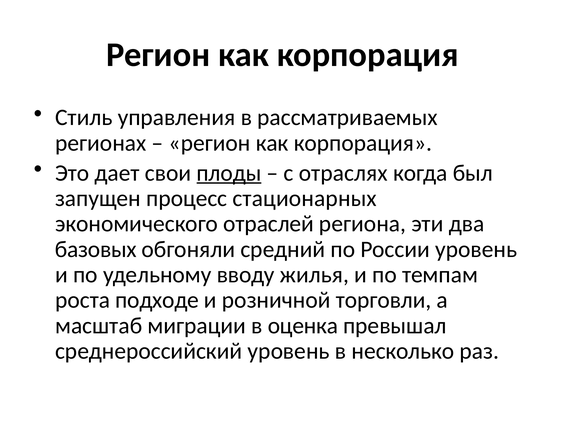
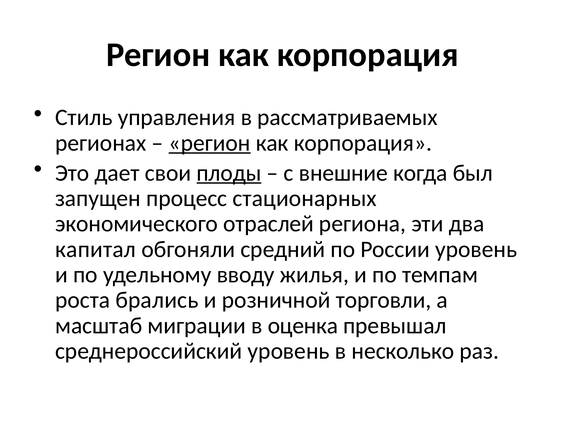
регион underline: none -> present (210, 143)
отраслях: отраслях -> внешние (343, 173)
базовых: базовых -> капитал (96, 249)
подходе: подходе -> брались (157, 300)
